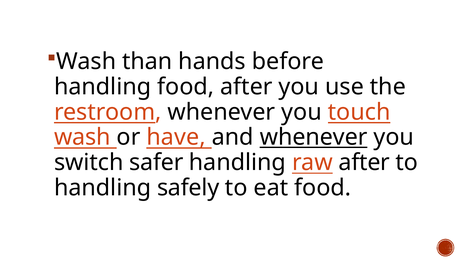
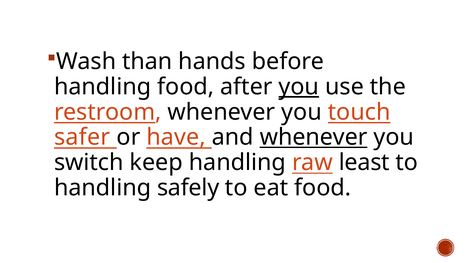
you underline: none -> present (299, 87)
wash: wash -> safer (82, 137)
safer: safer -> keep (156, 162)
raw after: after -> least (364, 162)
